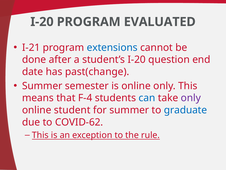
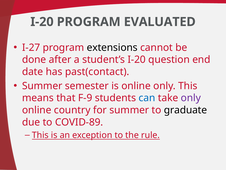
I-21: I-21 -> I-27 (31, 47)
extensions colour: blue -> black (112, 47)
past(change: past(change -> past(contact (97, 72)
F-4: F-4 -> F-9 (85, 98)
student: student -> country (72, 110)
graduate colour: blue -> black (186, 110)
COVID-62: COVID-62 -> COVID-89 (79, 122)
